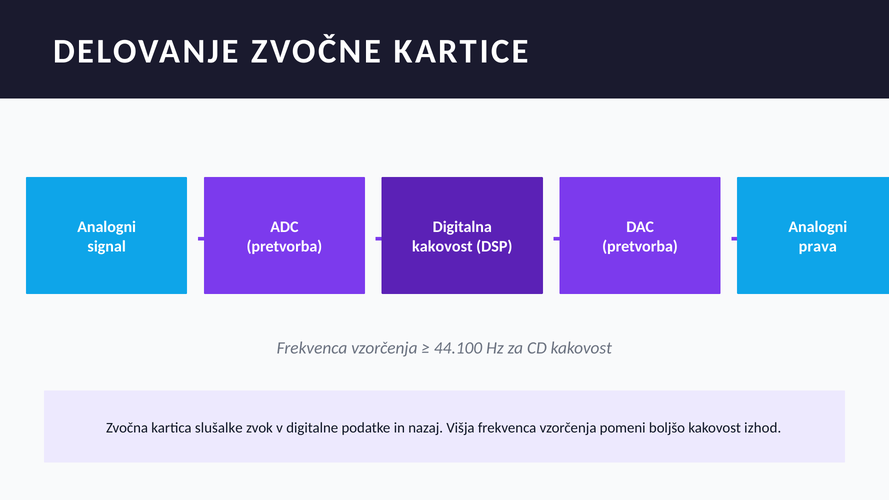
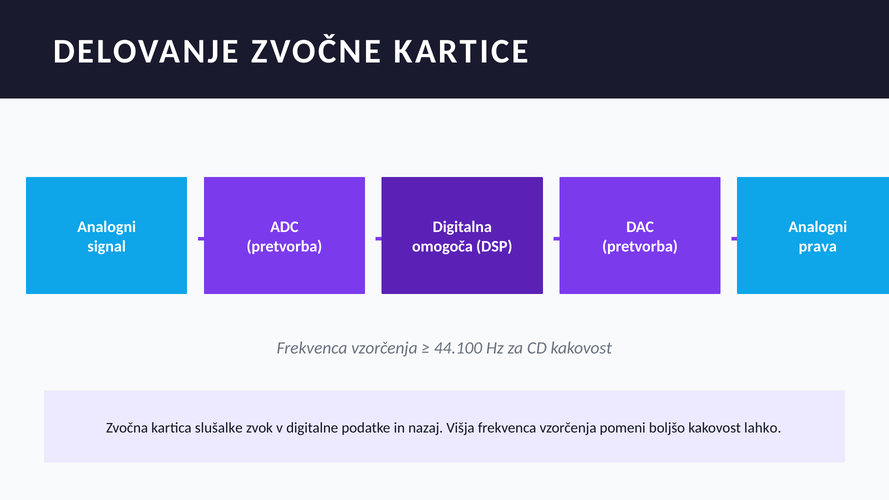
kakovost: kakovost -> omogoča (442, 246)
izhod: izhod -> lahko (763, 428)
